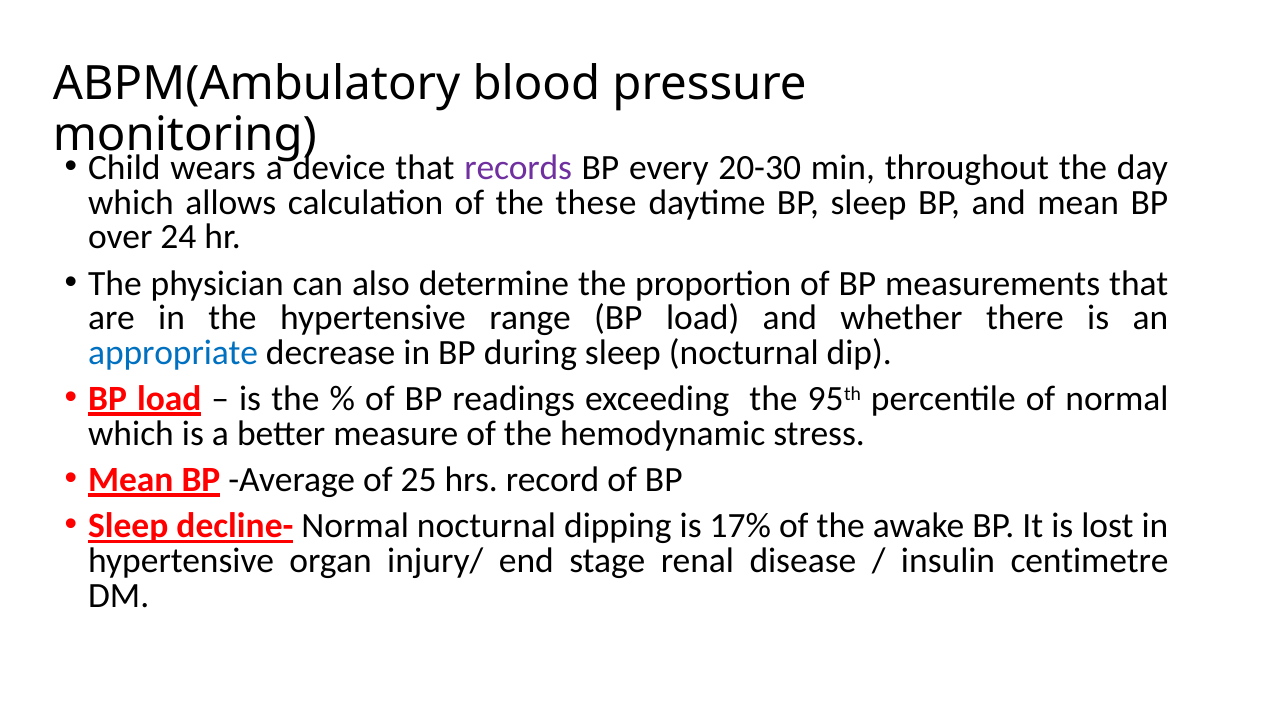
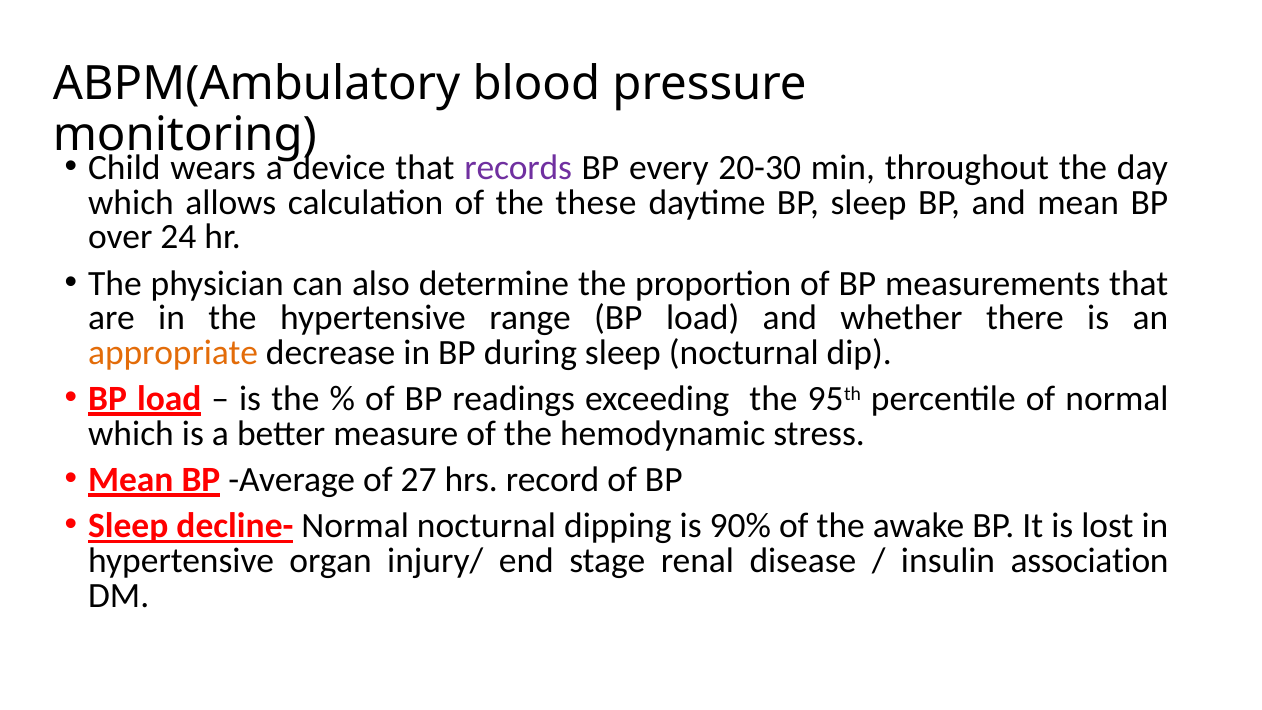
appropriate colour: blue -> orange (173, 352)
25: 25 -> 27 (419, 480)
17%: 17% -> 90% (740, 526)
centimetre: centimetre -> association (1090, 561)
